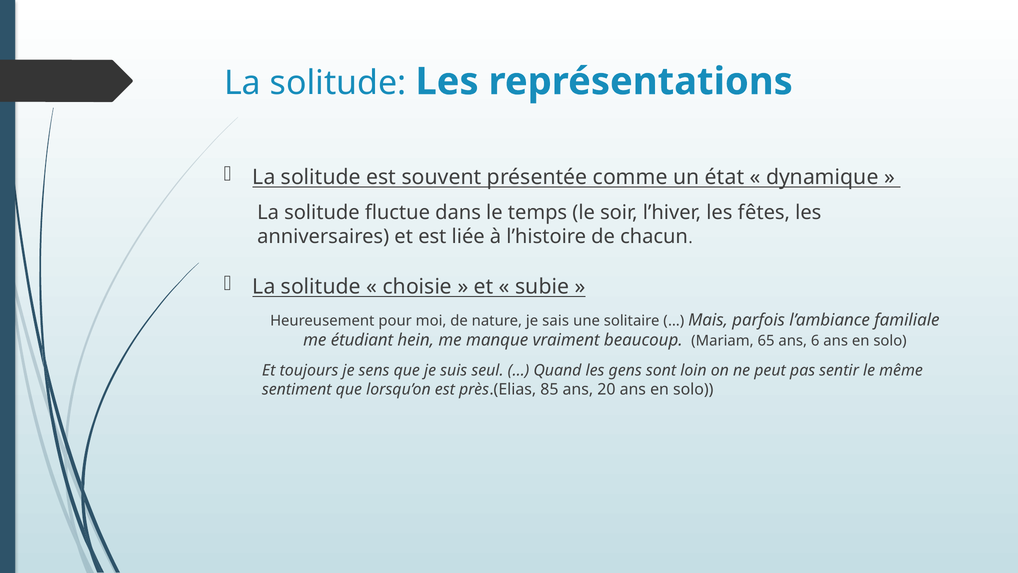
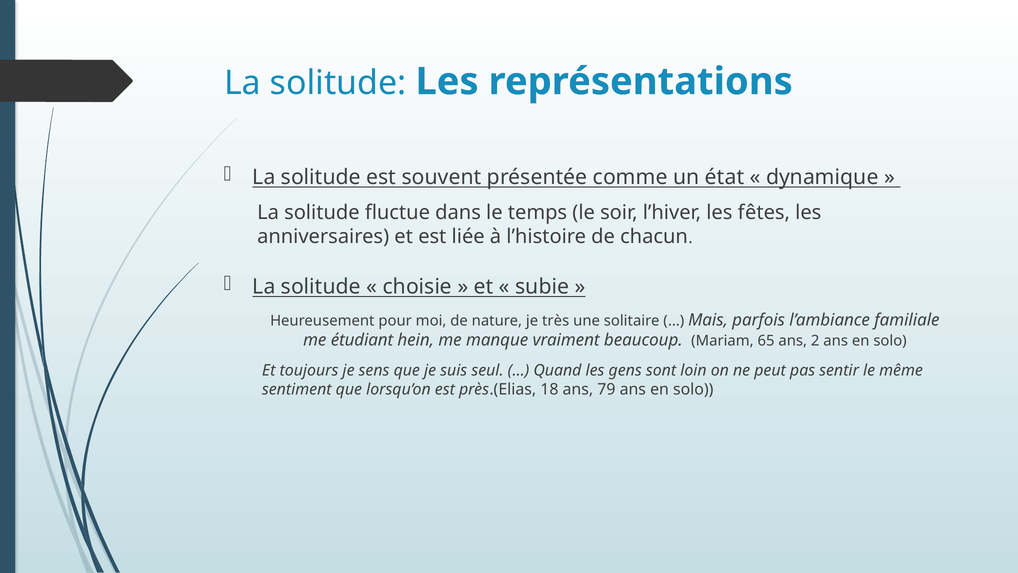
sais: sais -> très (556, 320)
6: 6 -> 2 (815, 341)
85: 85 -> 18 (549, 389)
20: 20 -> 79 (606, 389)
